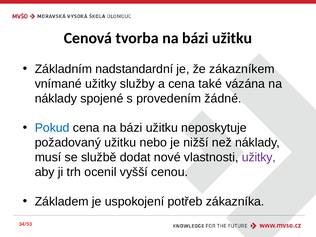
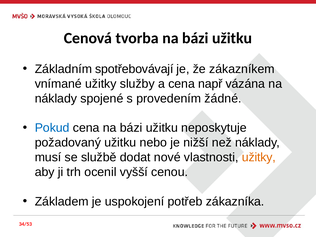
nadstandardní: nadstandardní -> spotřebovávají (134, 69)
také: také -> např (210, 84)
užitky colour: purple -> orange (259, 157)
